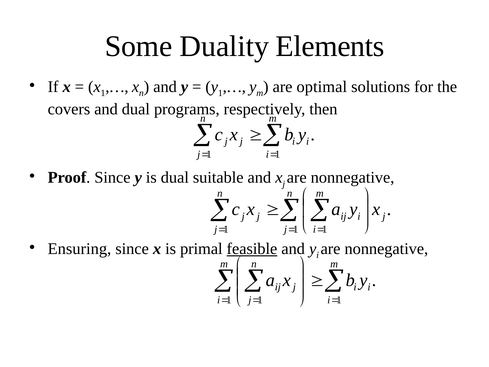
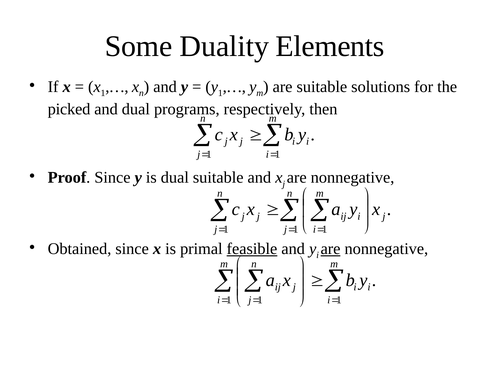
are optimal: optimal -> suitable (322, 87)
covers: covers -> picked (69, 109)
Ensuring: Ensuring -> Obtained (80, 249)
are underline: none -> present (331, 249)
